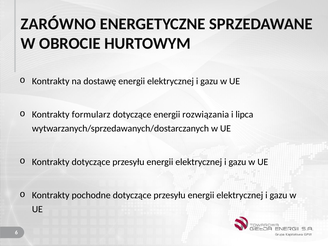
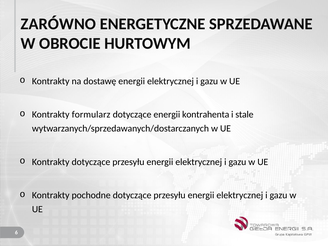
rozwiązania: rozwiązania -> kontrahenta (206, 115)
lipca: lipca -> stale (244, 115)
